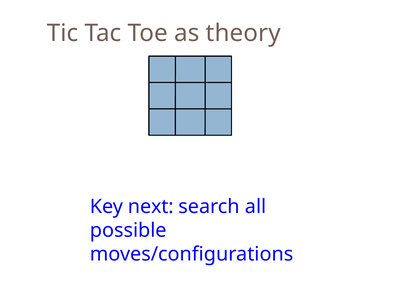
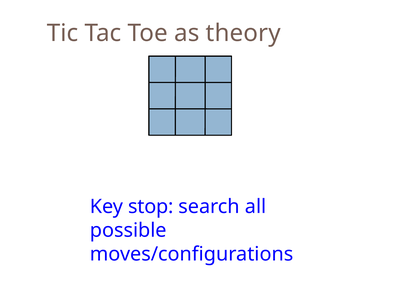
next: next -> stop (151, 207)
